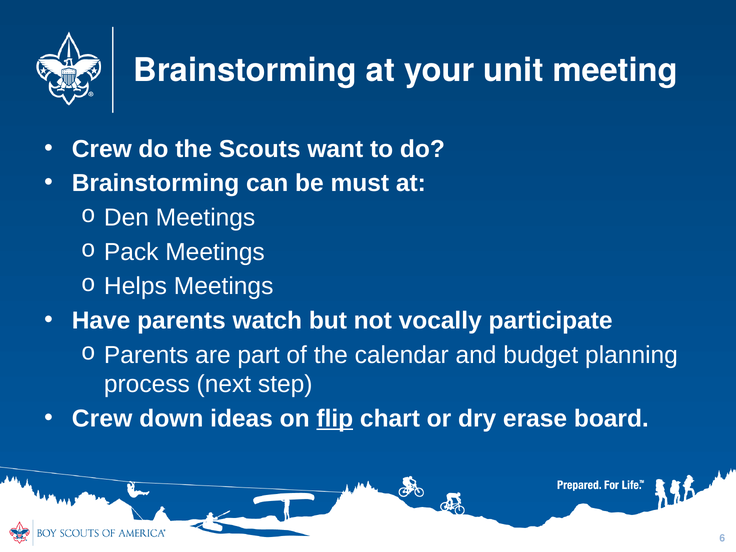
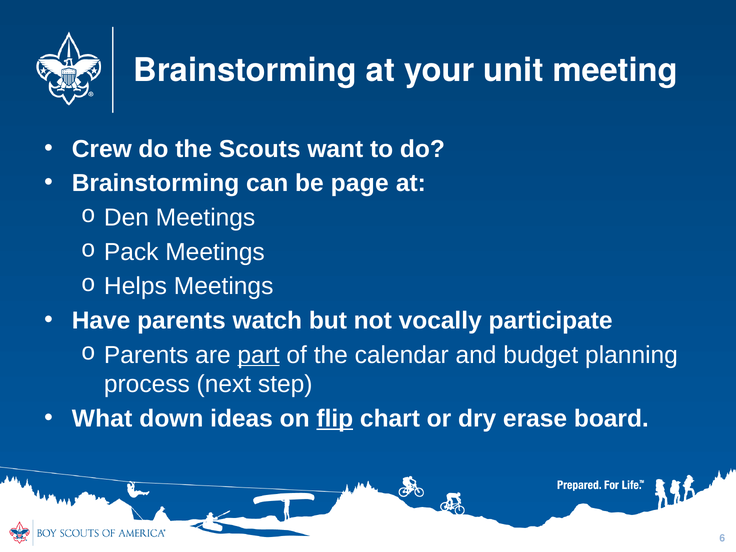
must: must -> page (360, 183)
part underline: none -> present (259, 355)
Crew: Crew -> What (102, 419)
